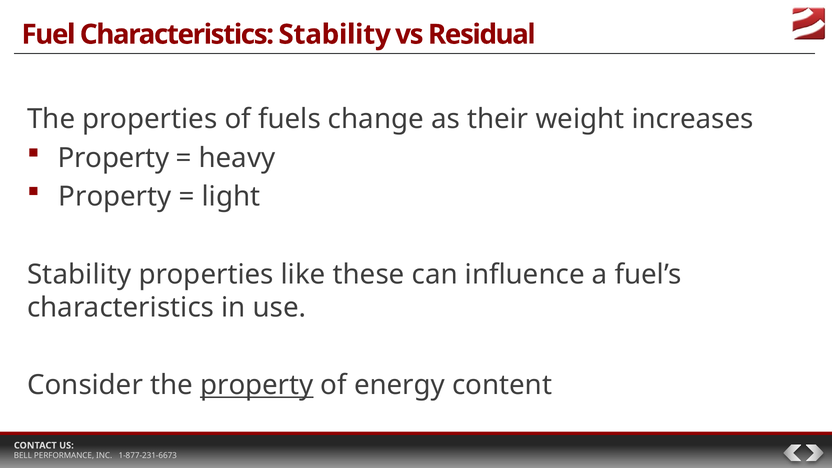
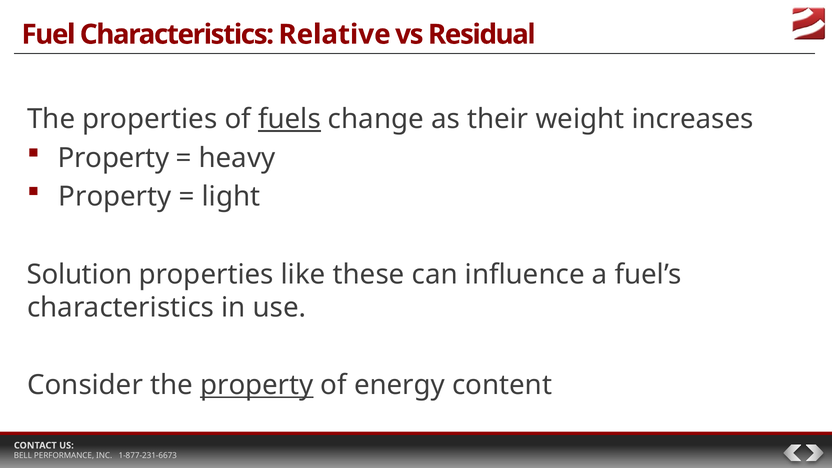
Characteristics Stability: Stability -> Relative (335, 35)
fuels underline: none -> present (289, 119)
Stability: Stability -> Solution (79, 274)
